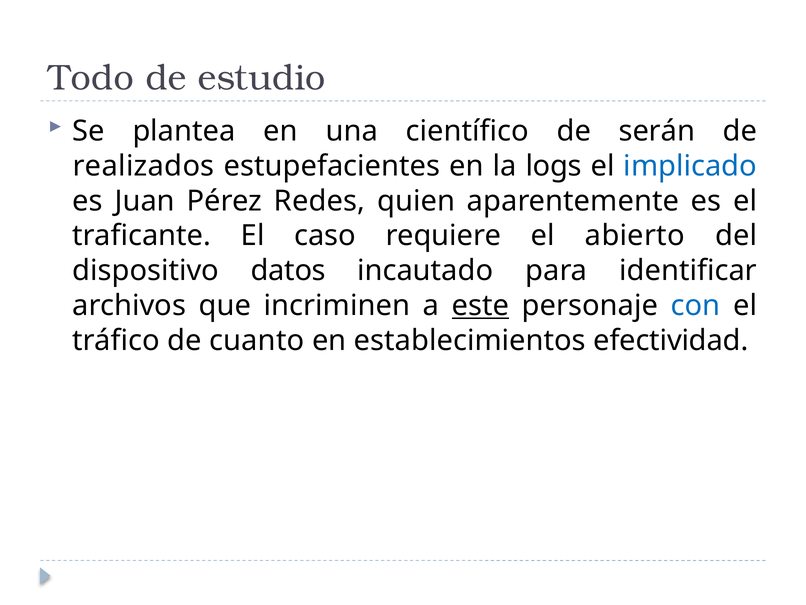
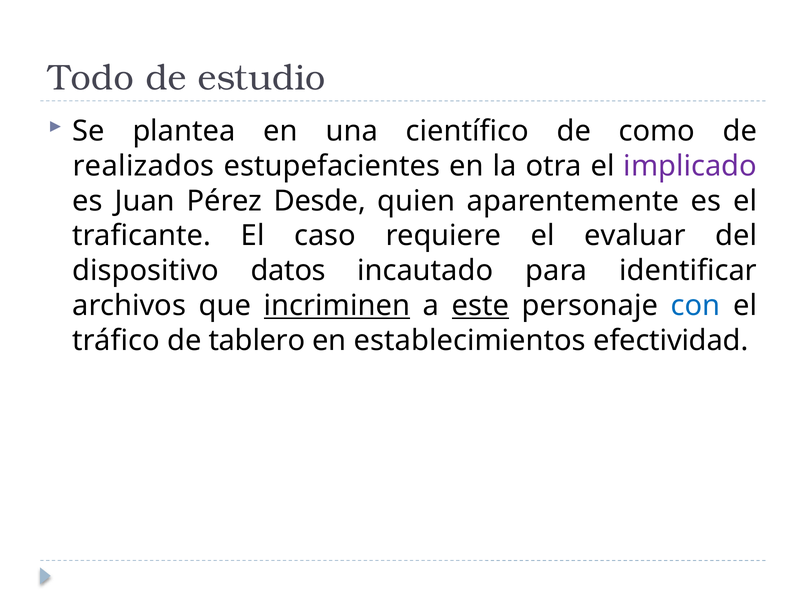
serán: serán -> como (657, 131)
logs: logs -> otra (554, 166)
implicado colour: blue -> purple (690, 166)
Redes: Redes -> Desde (320, 201)
abierto: abierto -> evaluar (635, 236)
incriminen underline: none -> present (337, 305)
cuanto: cuanto -> tablero (257, 340)
